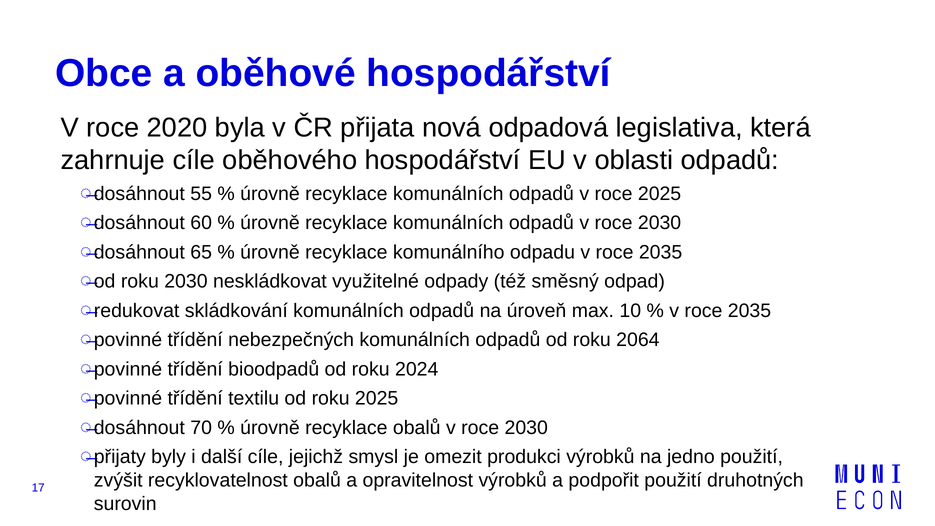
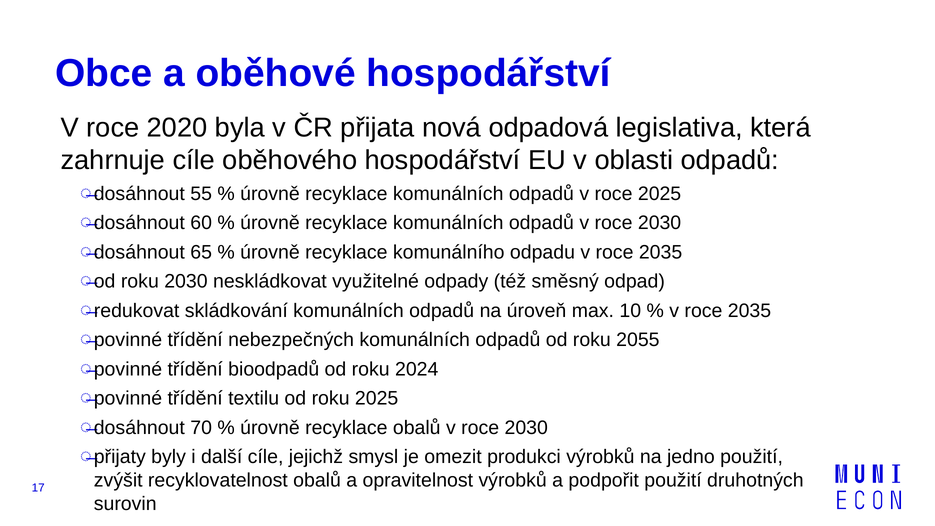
2064: 2064 -> 2055 (638, 340)
